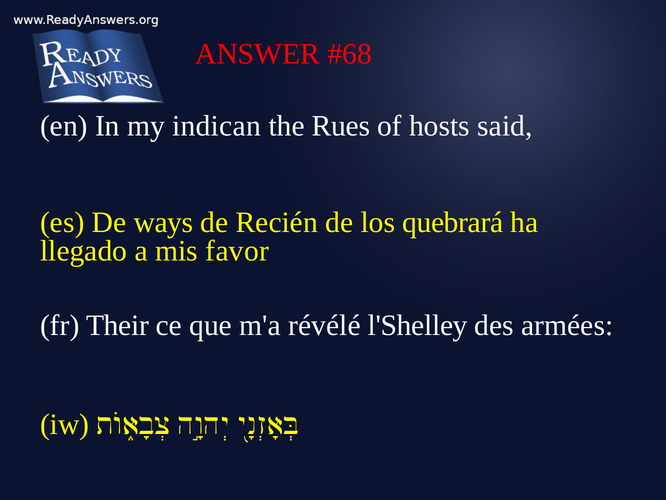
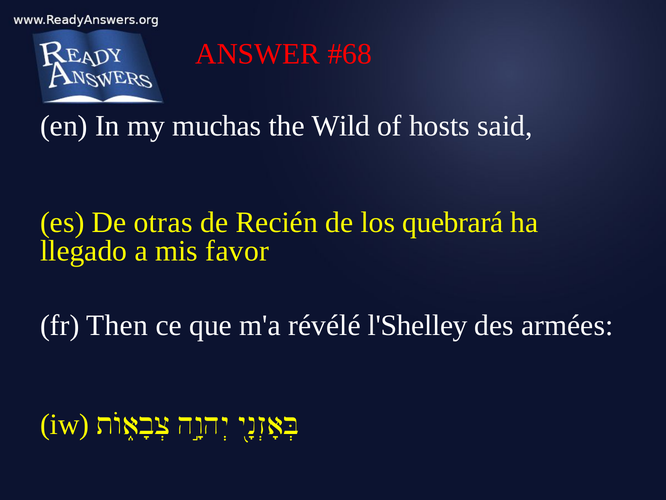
indican: indican -> muchas (217, 126)
Rues: Rues -> Wild (341, 126)
ways: ways -> otras (163, 222)
Their: Their -> Then (117, 325)
